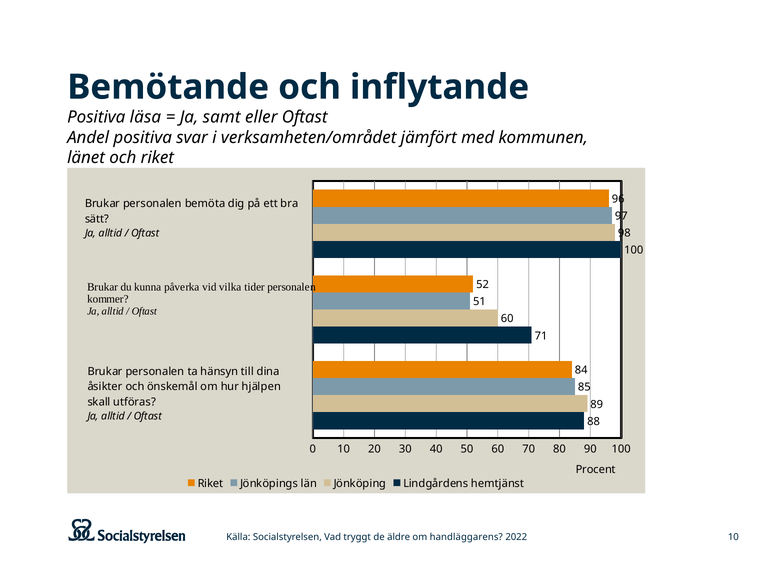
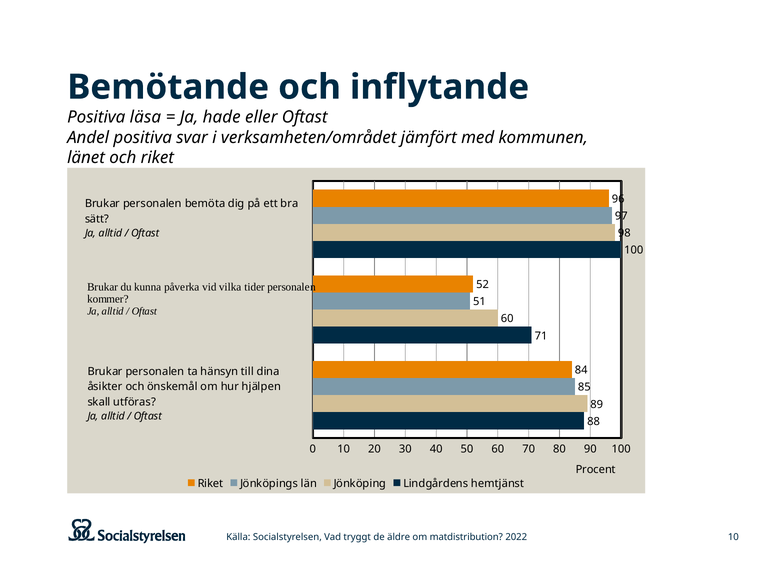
samt: samt -> hade (222, 117)
handläggarens: handläggarens -> matdistribution (466, 537)
